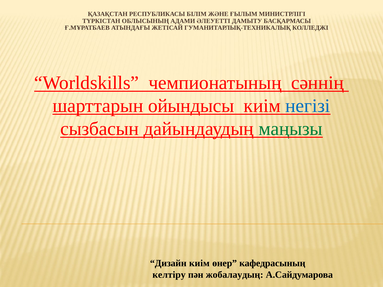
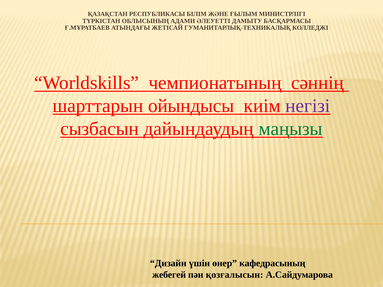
негізі colour: blue -> purple (308, 106)
Дизайн киім: киім -> үшін (199, 264)
келтіру: келтіру -> жебегей (169, 275)
жобалаудың: жобалаудың -> қозғалысын (235, 275)
